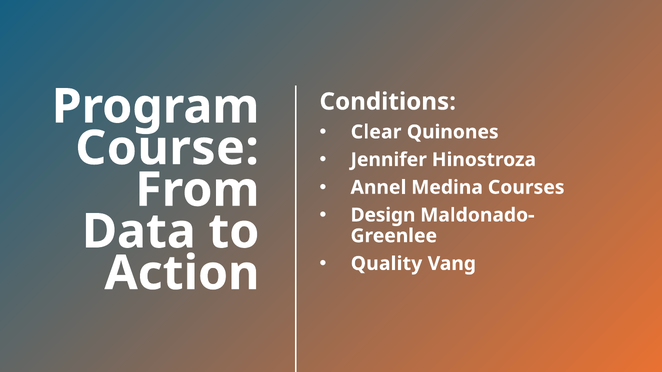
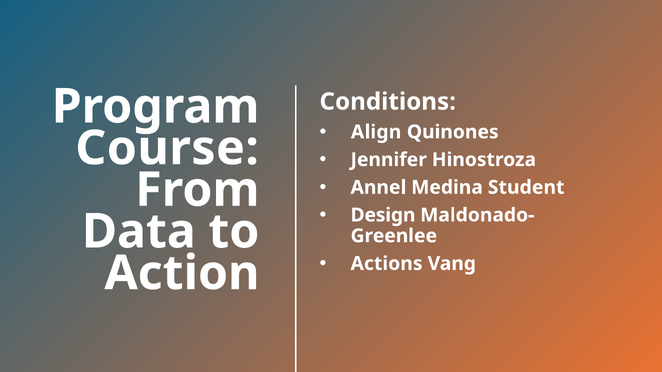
Clear: Clear -> Align (376, 132)
Courses: Courses -> Student (526, 188)
Quality: Quality -> Actions (387, 264)
